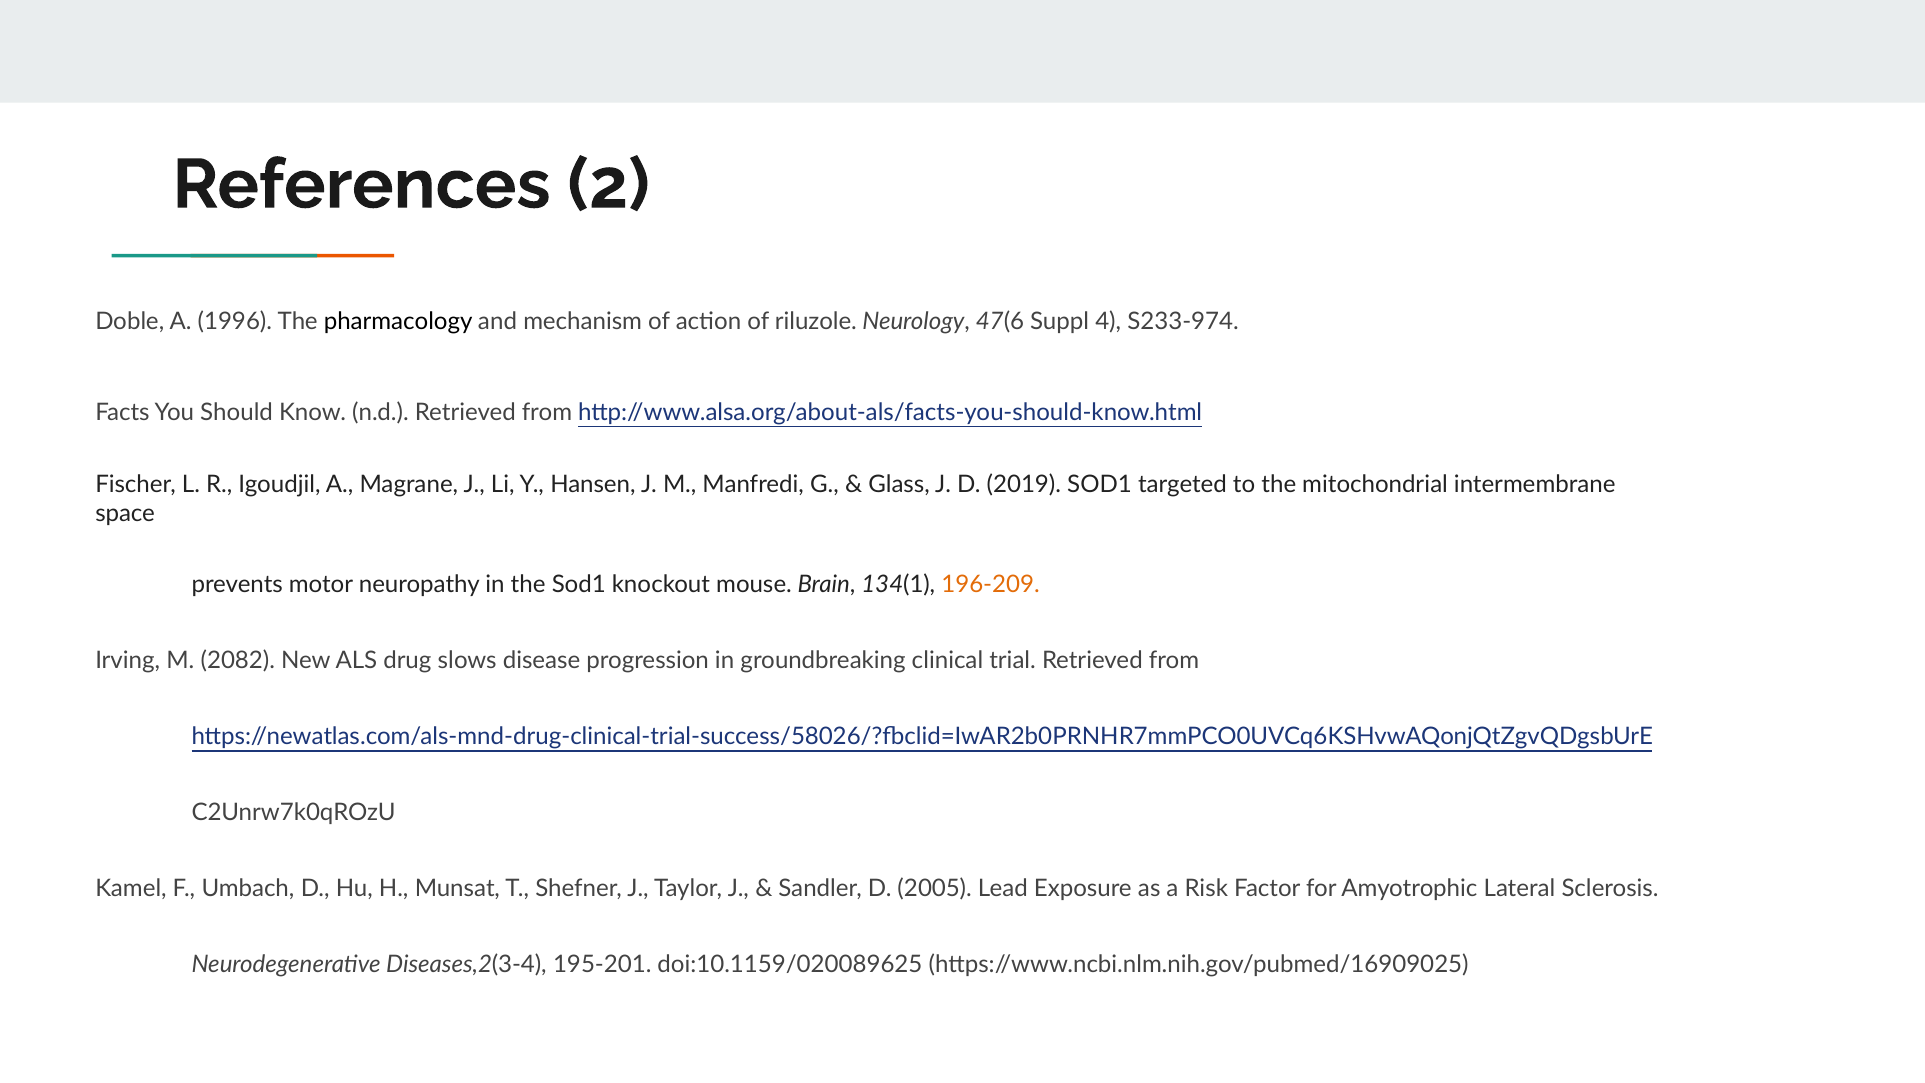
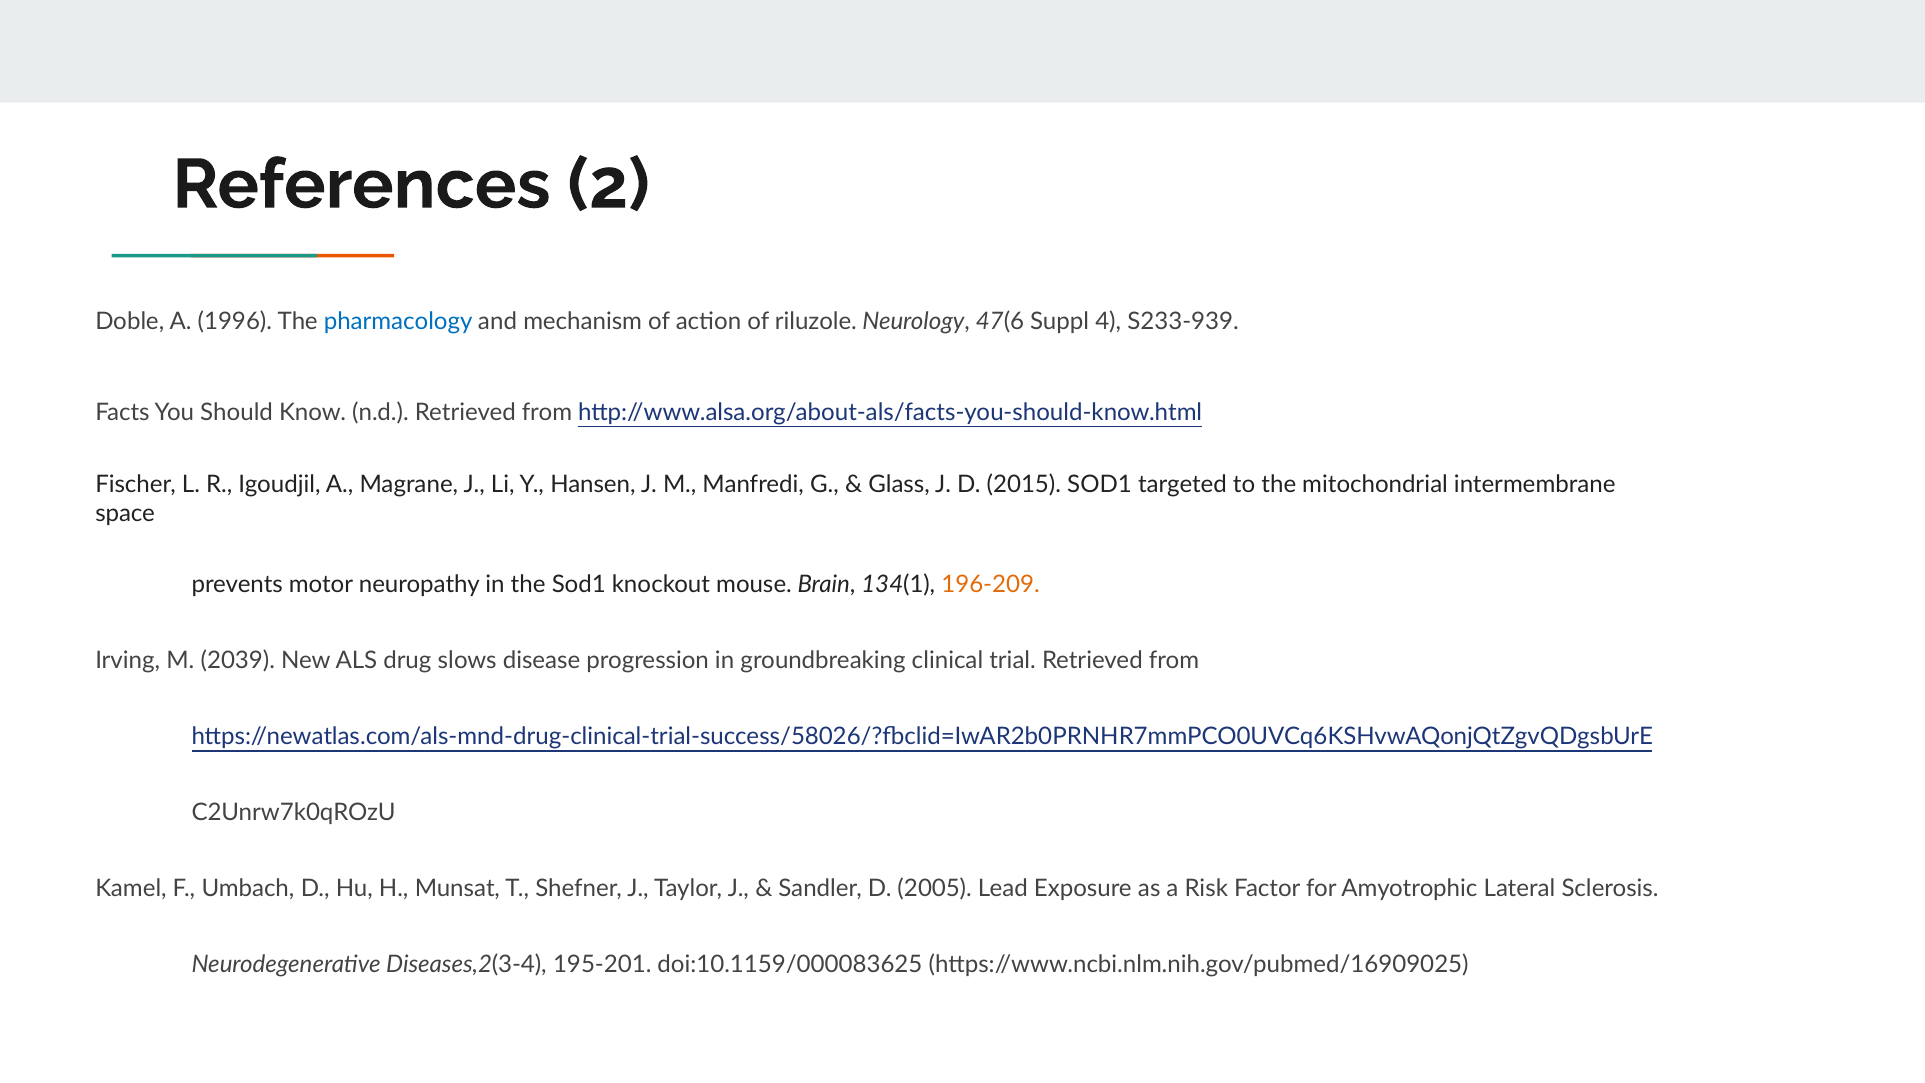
pharmacology colour: black -> blue (398, 321)
S233-974: S233-974 -> S233-939 (1183, 321)
2019: 2019 -> 2015 (1024, 484)
2082: 2082 -> 2039 (238, 661)
doi:10.1159/020089625: doi:10.1159/020089625 -> doi:10.1159/000083625 (790, 965)
